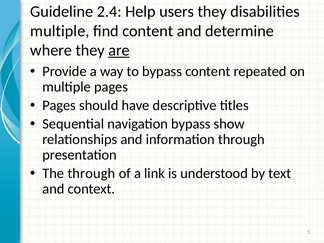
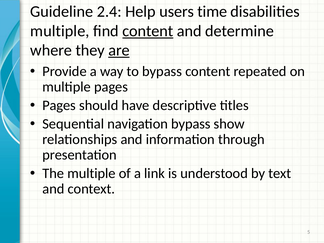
users they: they -> time (212, 11)
content underline: none -> present (148, 31)
The through: through -> multiple (91, 173)
